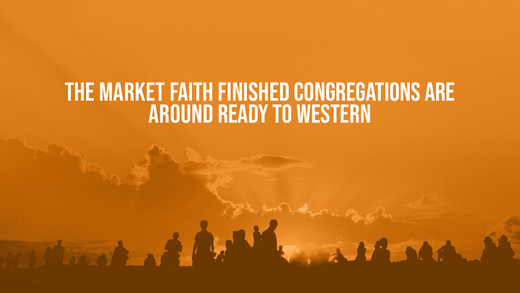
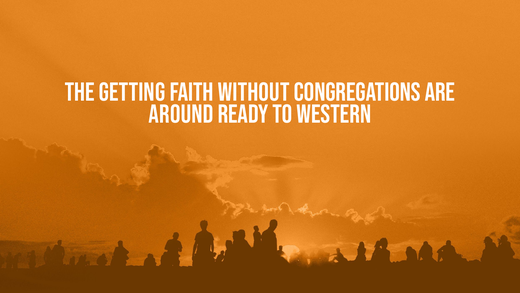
Market: Market -> Getting (132, 92)
FINISHED: FINISHED -> WITHOUT (254, 92)
